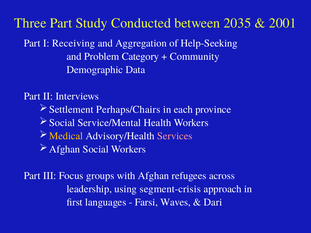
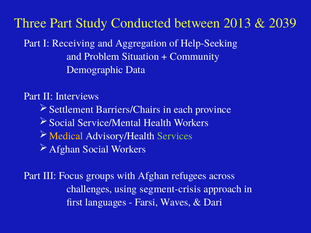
2035: 2035 -> 2013 (237, 23)
2001: 2001 -> 2039 (283, 23)
Category: Category -> Situation (140, 57)
Perhaps/Chairs: Perhaps/Chairs -> Barriers/Chairs (128, 110)
Services colour: pink -> light green (175, 136)
leadership: leadership -> challenges (89, 189)
